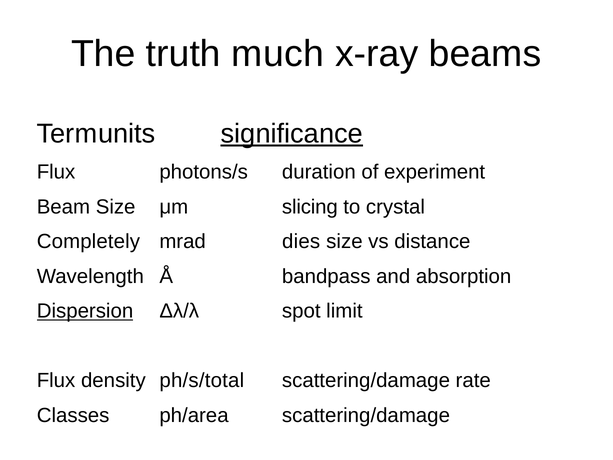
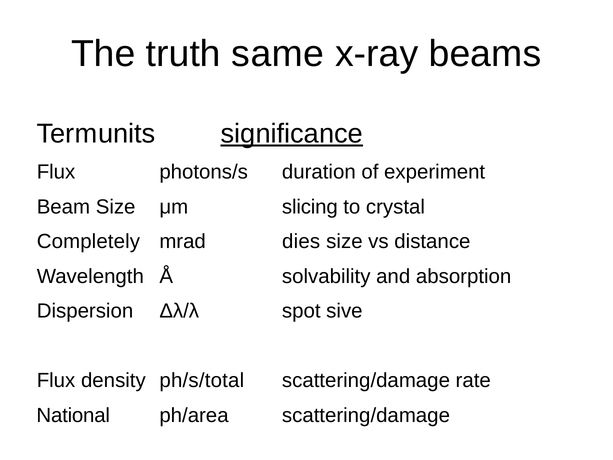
much: much -> same (278, 54)
bandpass: bandpass -> solvability (326, 276)
Dispersion underline: present -> none (85, 311)
limit: limit -> sive (344, 311)
Classes: Classes -> National (73, 415)
